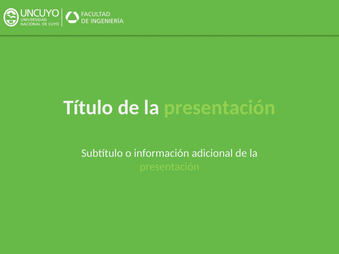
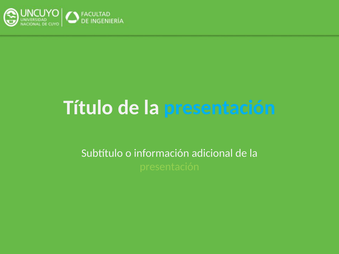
presentación colour: light green -> light blue (220, 108)
